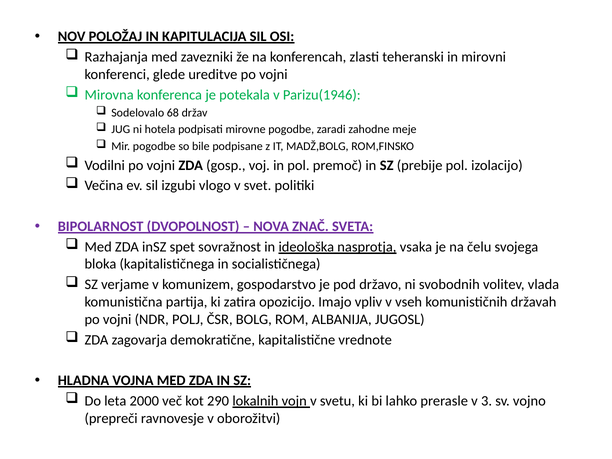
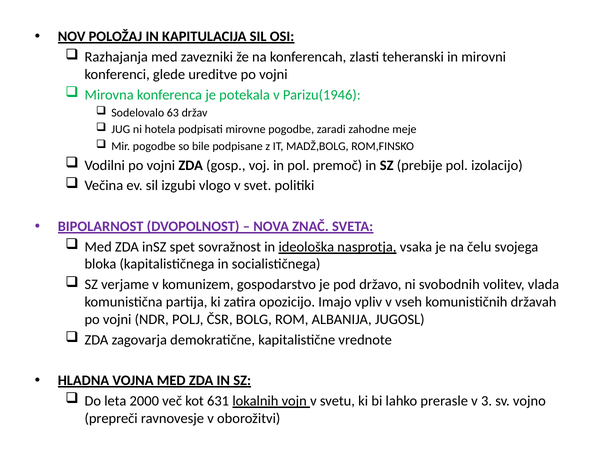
68: 68 -> 63 (173, 113)
290: 290 -> 631 (218, 401)
